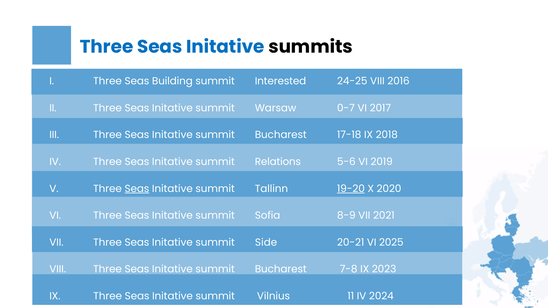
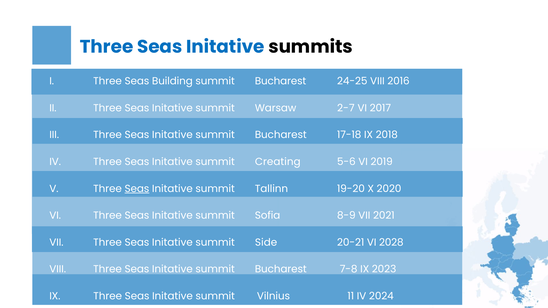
Interested: Interested -> Bucharest (281, 81)
0-7: 0-7 -> 2-7 (346, 108)
Relations: Relations -> Creating (278, 162)
19-20 underline: present -> none (351, 189)
2025: 2025 -> 2028 (391, 243)
